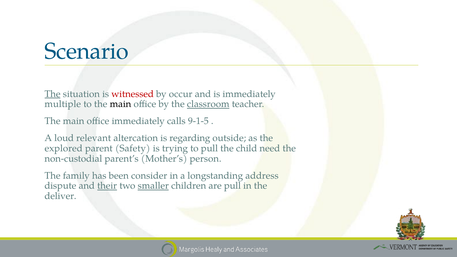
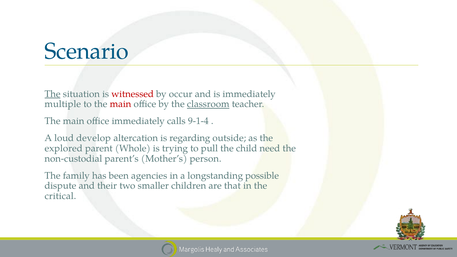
main colour: black -> red (121, 104)
9-1-5: 9-1-5 -> 9-1-4 (198, 121)
relevant: relevant -> develop (94, 138)
Safety: Safety -> Whole (133, 148)
consider: consider -> agencies (149, 176)
address: address -> possible (262, 176)
their underline: present -> none (107, 186)
smaller underline: present -> none (153, 186)
are pull: pull -> that (232, 186)
deliver: deliver -> critical (60, 196)
